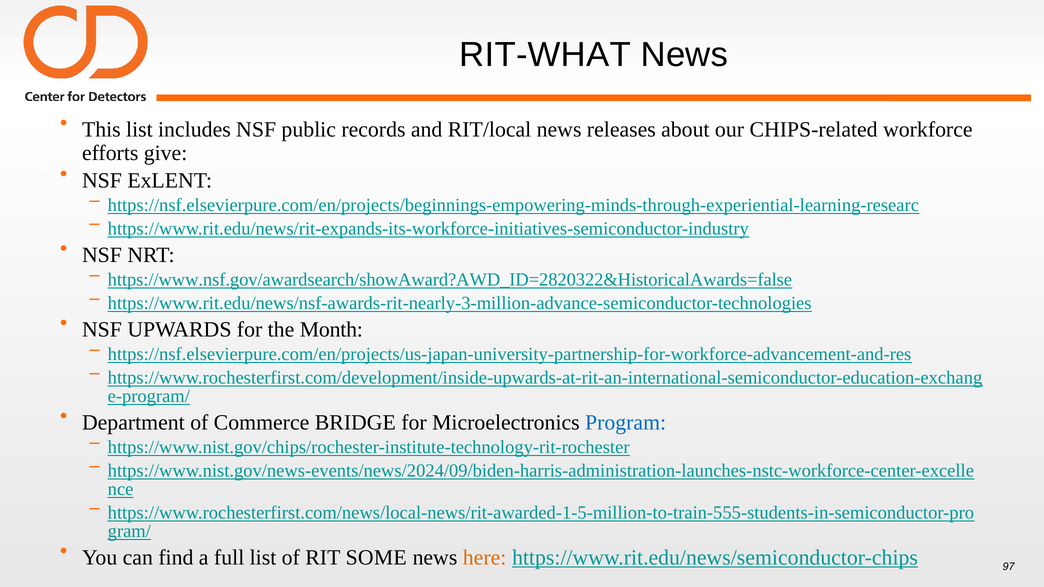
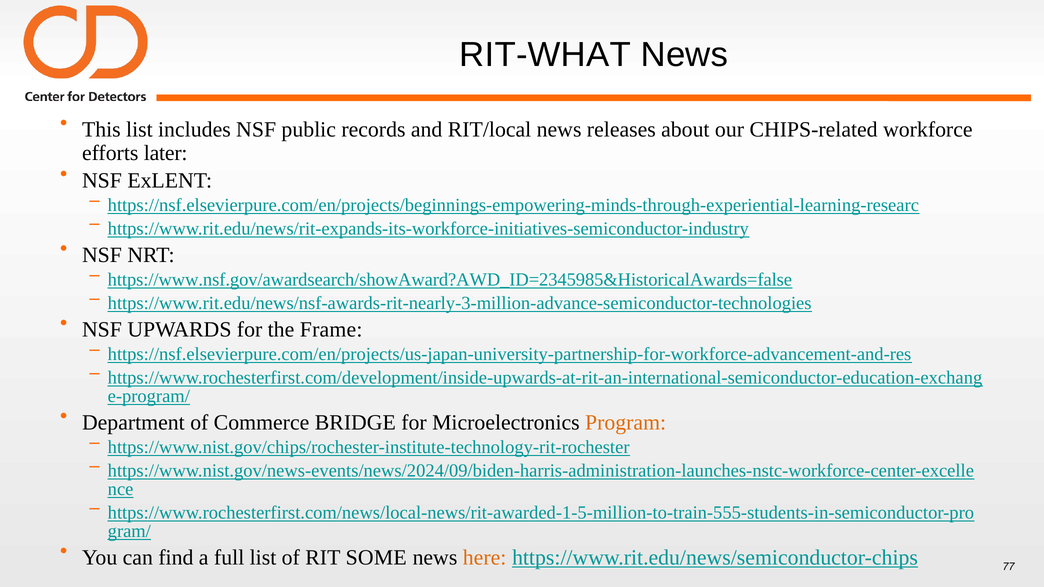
give: give -> later (166, 153)
https://www.nsf.gov/awardsearch/showAward?AWD_ID=2820322&HistoricalAwards=false: https://www.nsf.gov/awardsearch/showAward?AWD_ID=2820322&HistoricalAwards=false -> https://www.nsf.gov/awardsearch/showAward?AWD_ID=2345985&HistoricalAwards=false (450, 280)
Month: Month -> Frame (331, 330)
Program colour: blue -> orange (626, 423)
97: 97 -> 77 (1009, 567)
